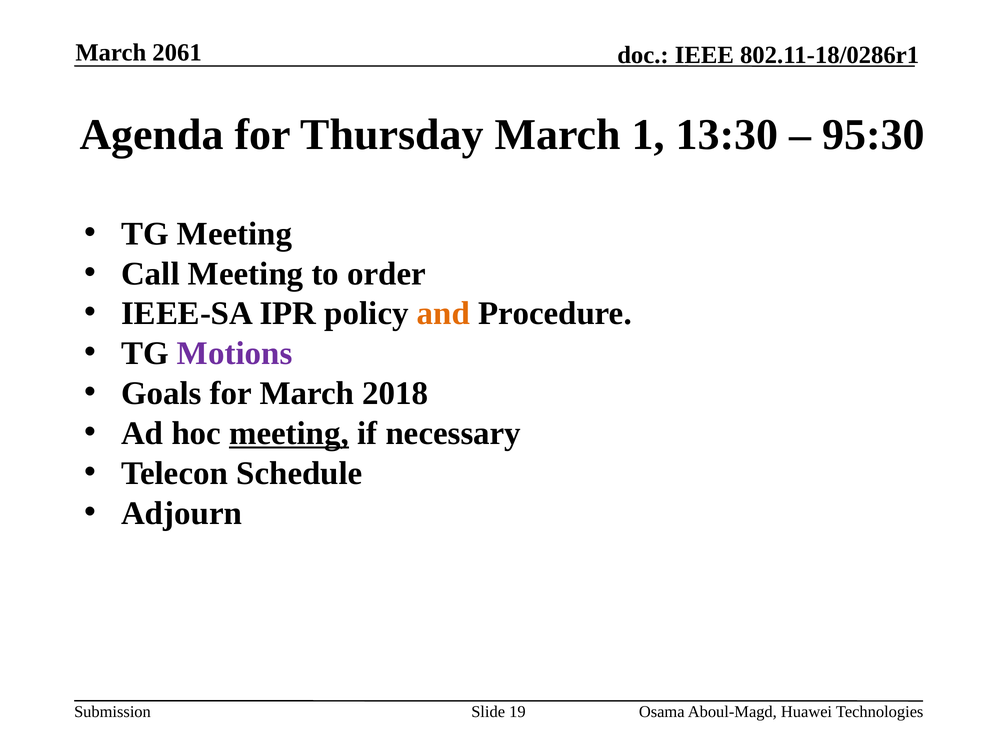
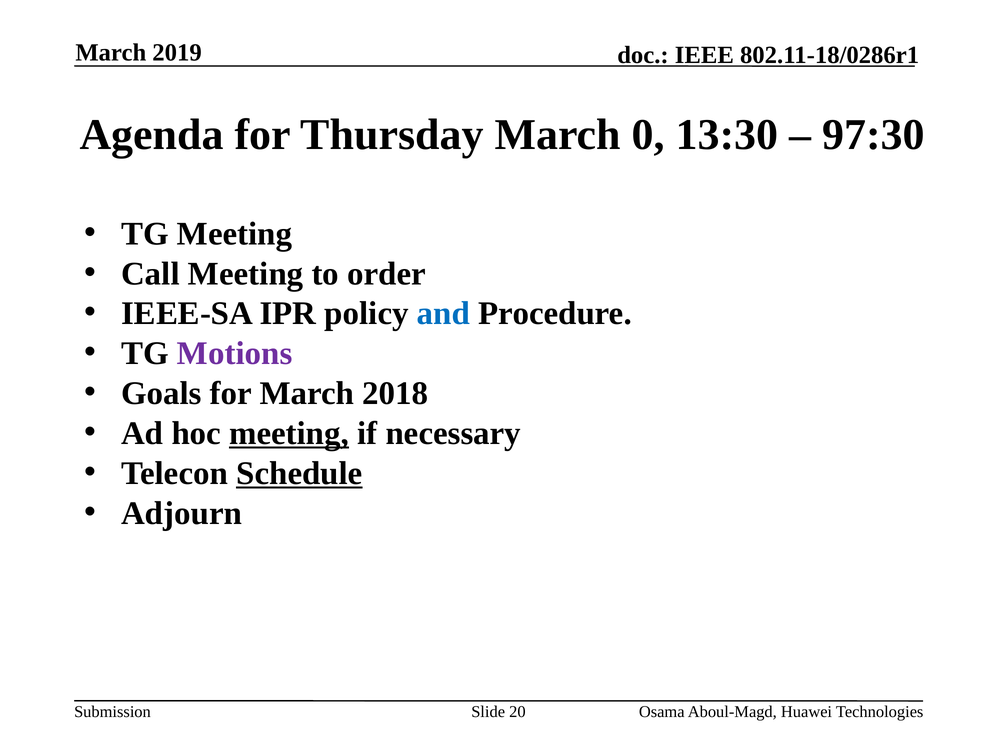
2061: 2061 -> 2019 (177, 52)
1: 1 -> 0 (648, 135)
95:30: 95:30 -> 97:30 (874, 135)
and colour: orange -> blue (444, 314)
Schedule underline: none -> present (299, 473)
19: 19 -> 20 (517, 711)
